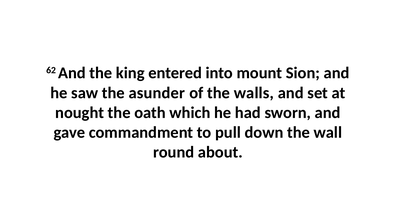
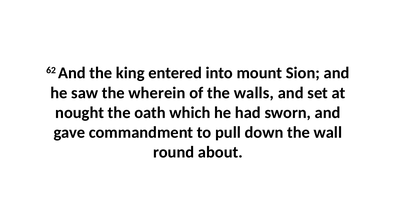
asunder: asunder -> wherein (157, 93)
